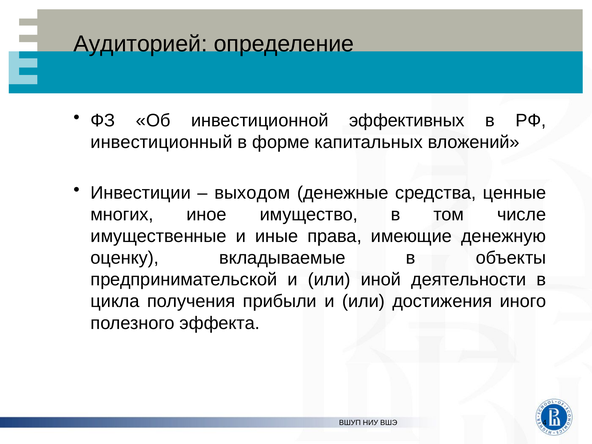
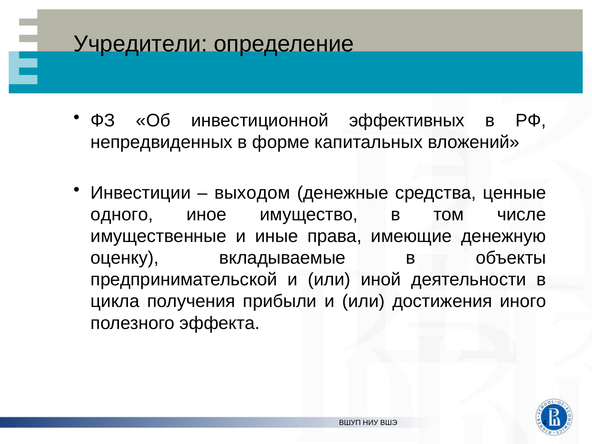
Аудиторией: Аудиторией -> Учредители (140, 44)
инвестиционный: инвестиционный -> непредвиденных (162, 142)
многих: многих -> одного (122, 215)
